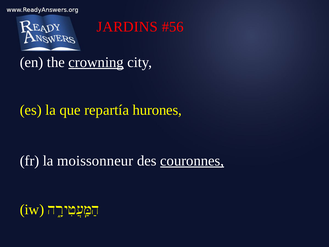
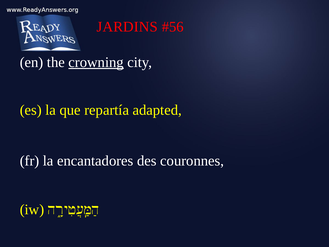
hurones: hurones -> adapted (157, 110)
moissonneur: moissonneur -> encantadores (95, 161)
couronnes underline: present -> none (192, 161)
